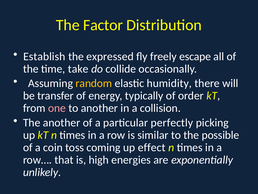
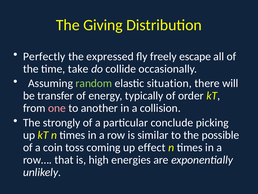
Factor: Factor -> Giving (103, 25)
Establish: Establish -> Perfectly (44, 56)
random colour: yellow -> light green (94, 83)
humidity: humidity -> situation (169, 83)
The another: another -> strongly (62, 122)
perfectly: perfectly -> conclude (172, 122)
